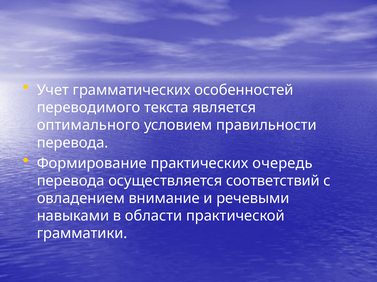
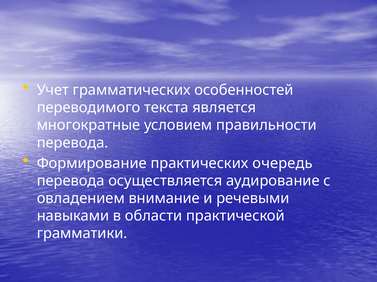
оптимального: оптимального -> многократные (89, 125)
соответствий: соответствий -> аудирование (273, 181)
